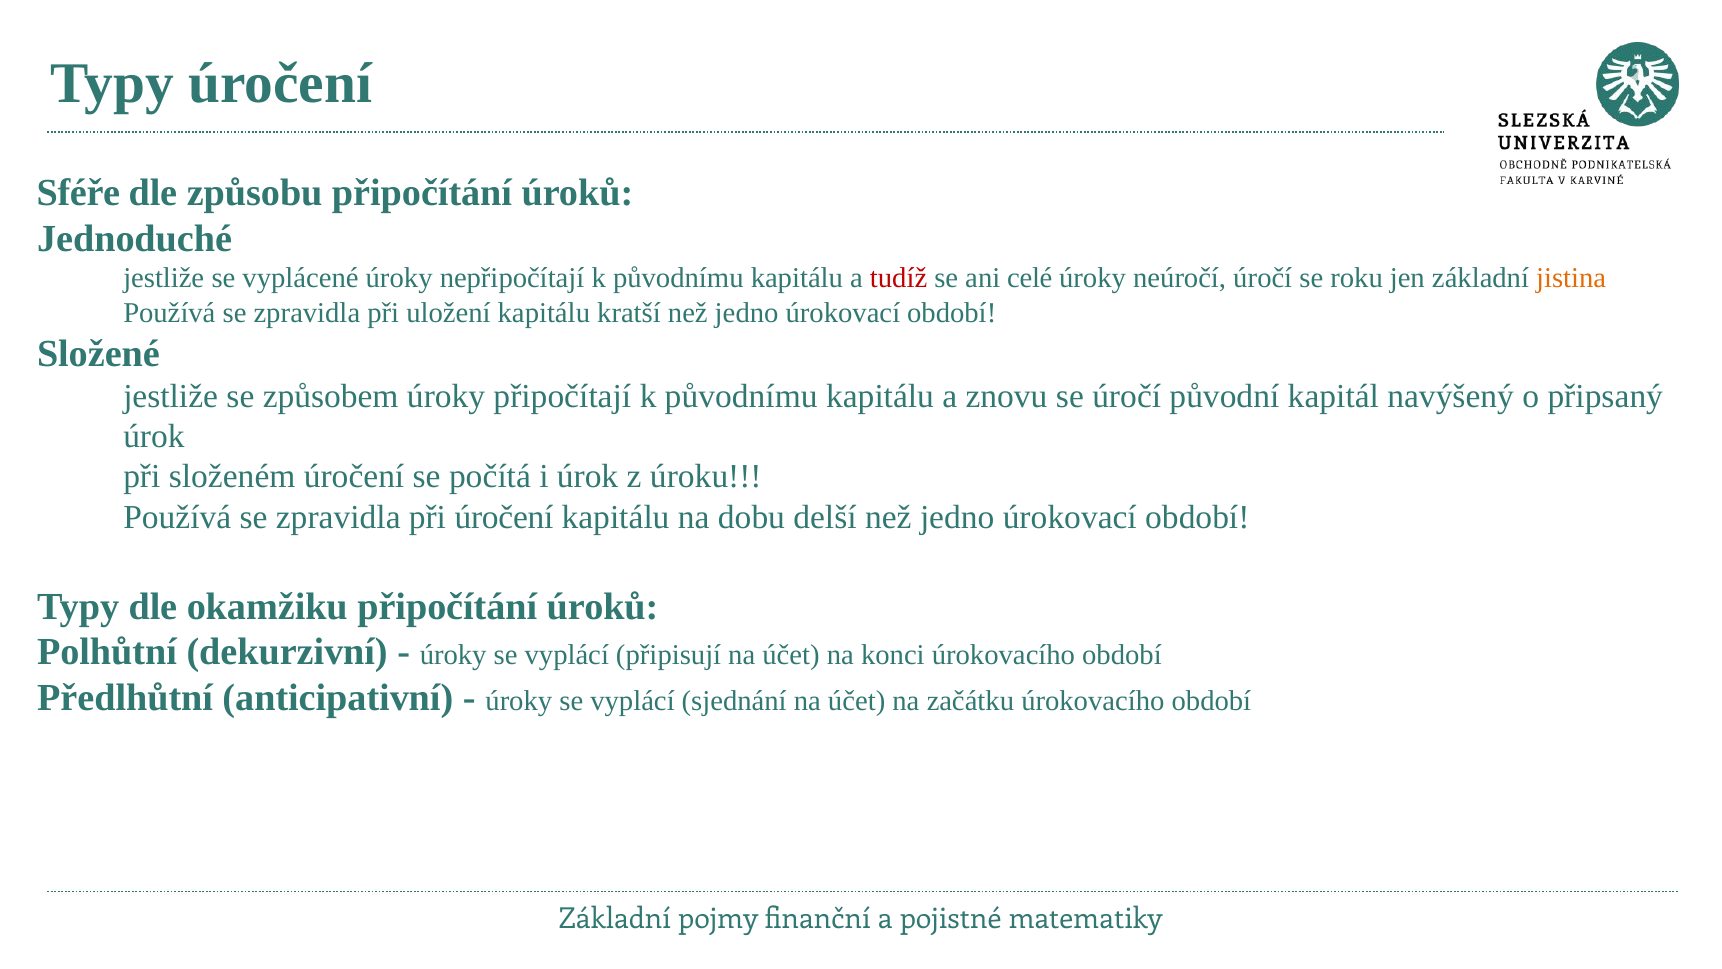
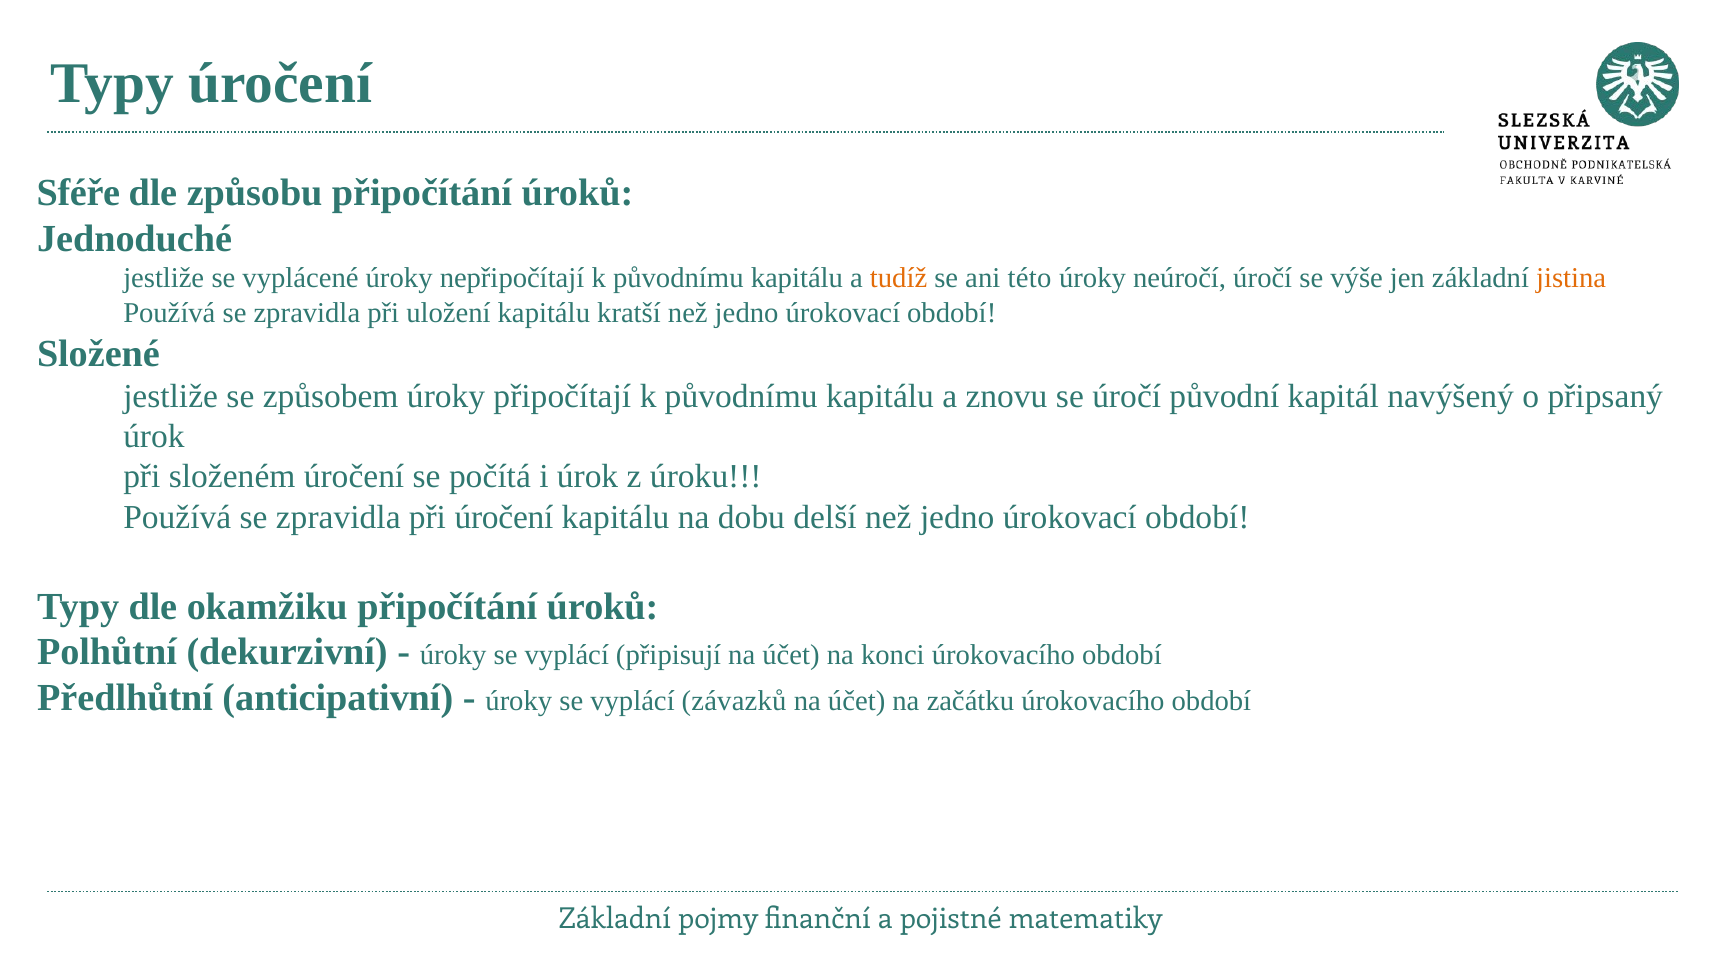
tudíž colour: red -> orange (899, 278)
celé: celé -> této (1030, 278)
roku: roku -> výše (1357, 278)
sjednání: sjednání -> závazků (734, 701)
